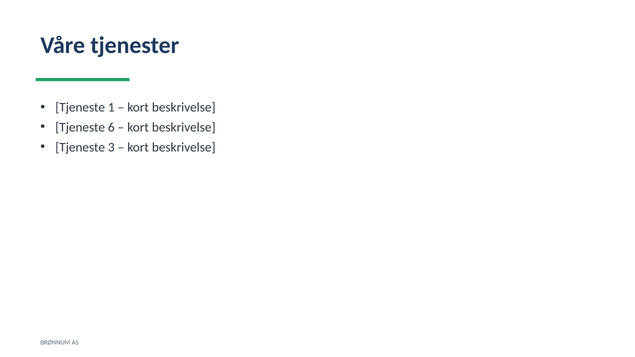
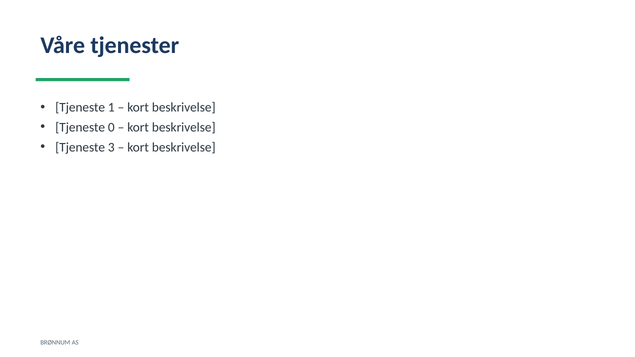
6: 6 -> 0 (111, 127)
